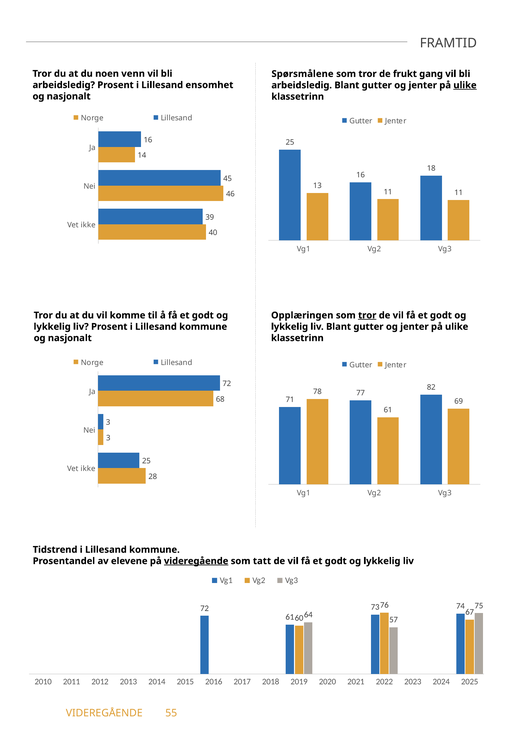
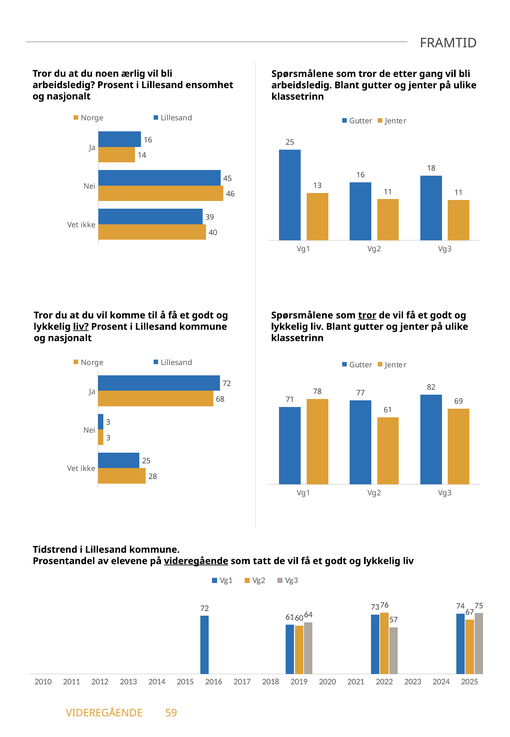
venn: venn -> ærlig (133, 74)
frukt: frukt -> etter (405, 74)
ulike underline: present -> none (465, 85)
Opplæringen: Opplæringen -> Spørsmålene (302, 315)
liv underline: none -> present (81, 327)
55: 55 -> 59 (171, 713)
